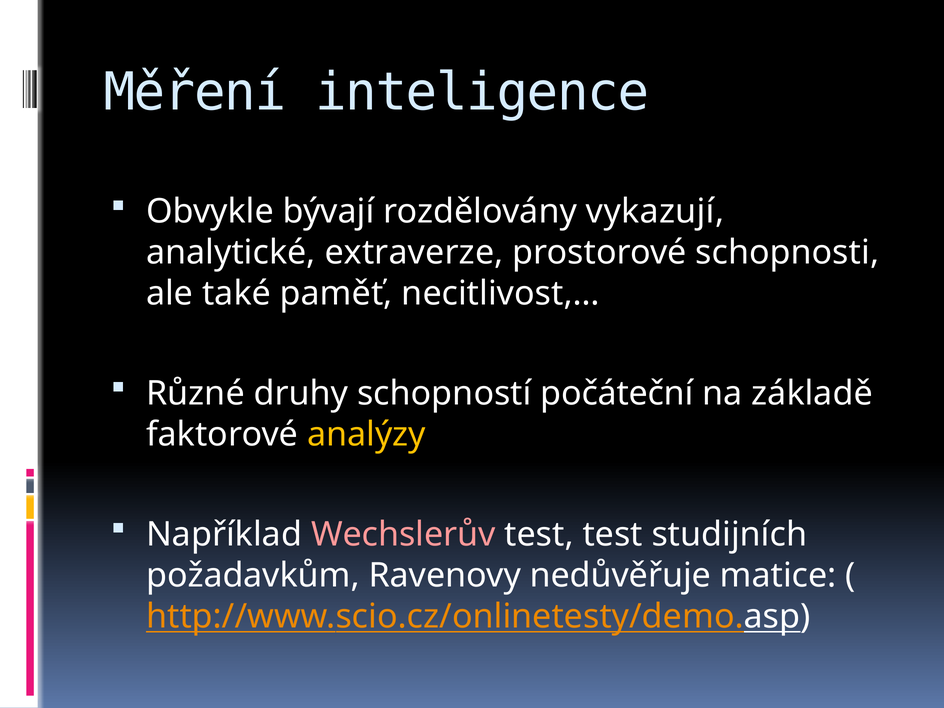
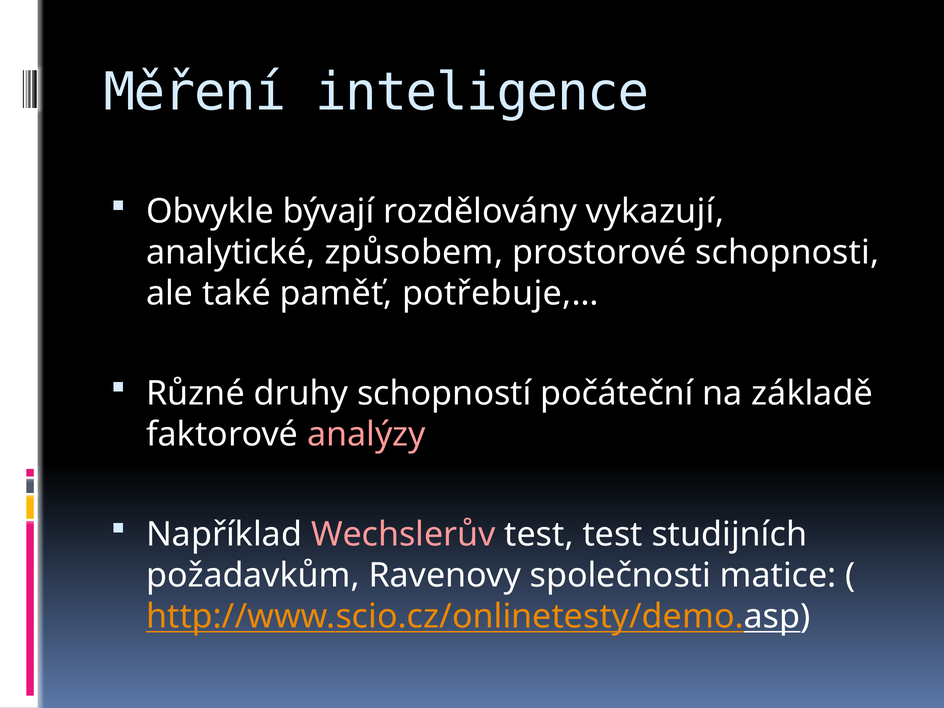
extraverze: extraverze -> způsobem (414, 252)
necitlivost,…: necitlivost,… -> potřebuje,… (500, 293)
analýzy colour: yellow -> pink (366, 434)
nedůvěřuje: nedůvěřuje -> společnosti (620, 575)
